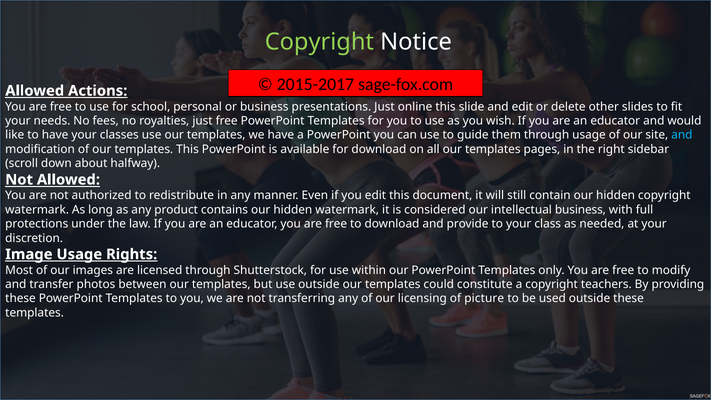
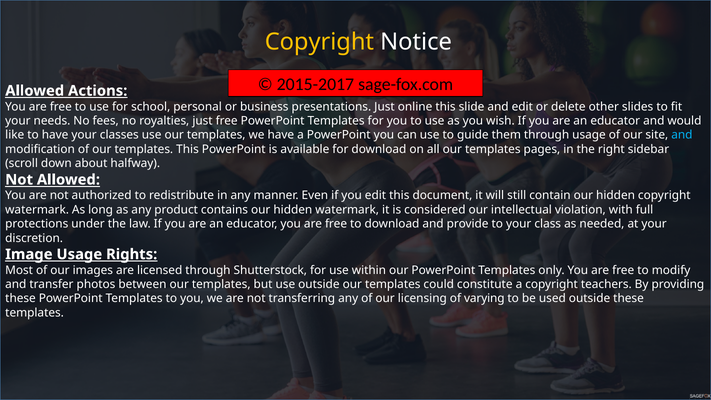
Copyright colour: light green -> yellow (319, 42)
intellectual business: business -> violation (580, 210)
picture: picture -> varying (484, 299)
